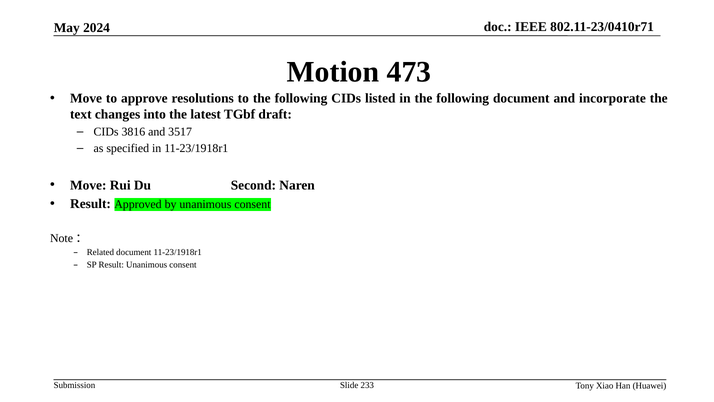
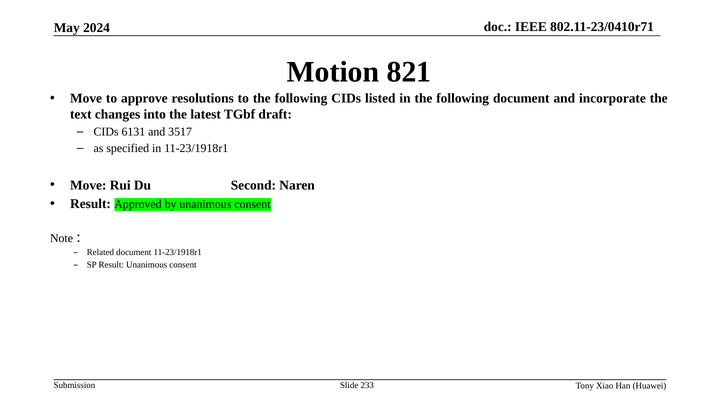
473: 473 -> 821 (409, 72)
3816: 3816 -> 6131 (133, 132)
